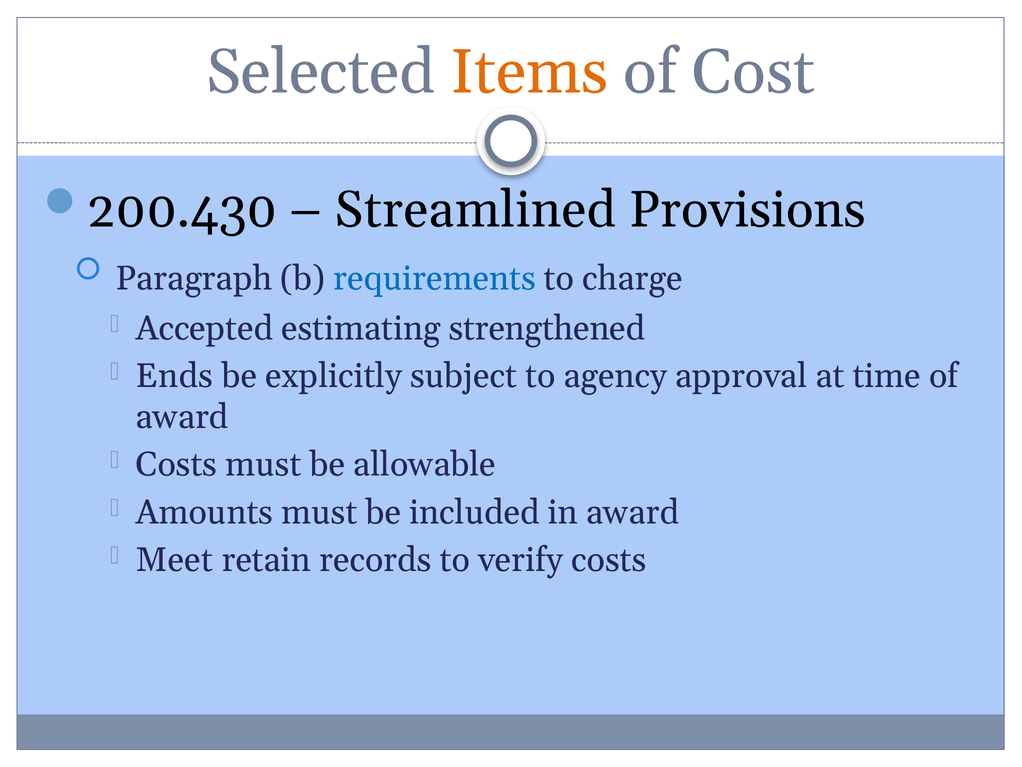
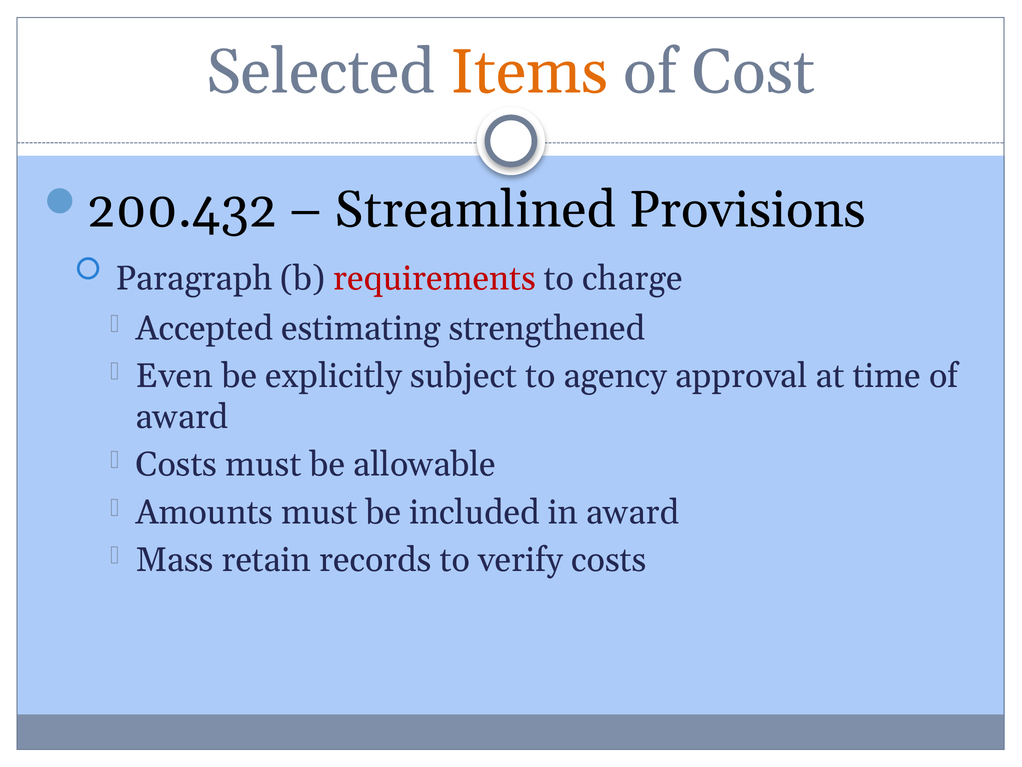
200.430: 200.430 -> 200.432 (182, 210)
requirements colour: blue -> red (435, 279)
Ends: Ends -> Even (174, 376)
Meet: Meet -> Mass (175, 560)
